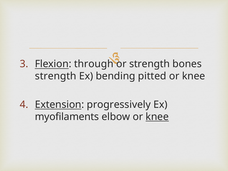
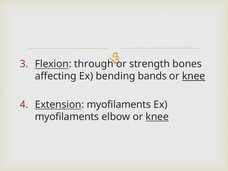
strength: strength -> affecting (56, 76)
pitted: pitted -> bands (152, 76)
knee underline: none -> present (194, 76)
Extension progressively: progressively -> myofilaments (119, 105)
